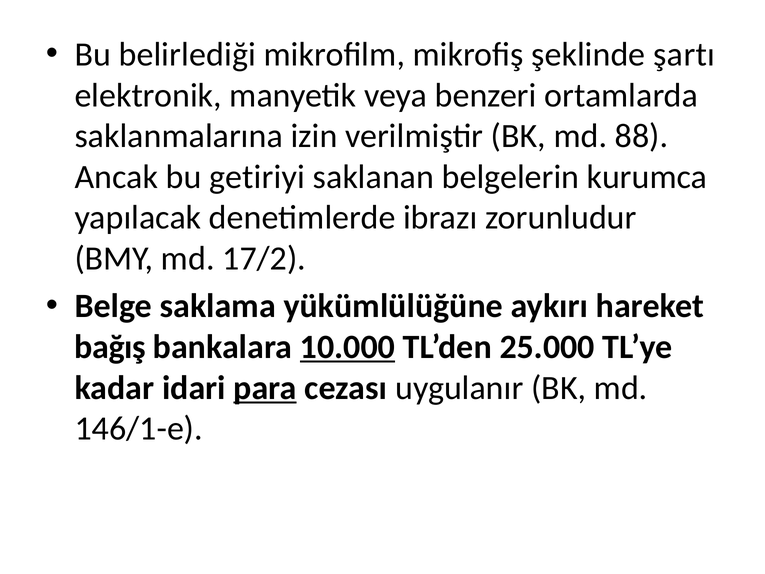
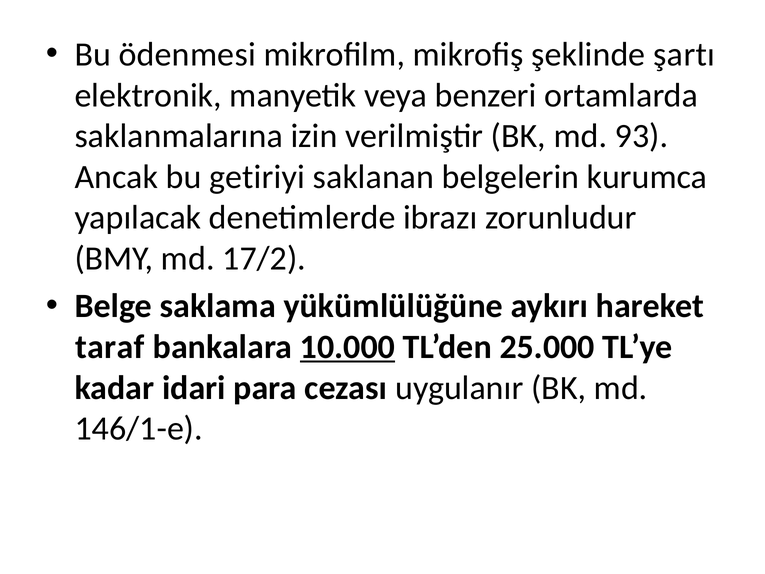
belirlediği: belirlediği -> ödenmesi (187, 54)
88: 88 -> 93 (642, 136)
bağış: bağış -> taraf (110, 347)
para underline: present -> none (265, 388)
